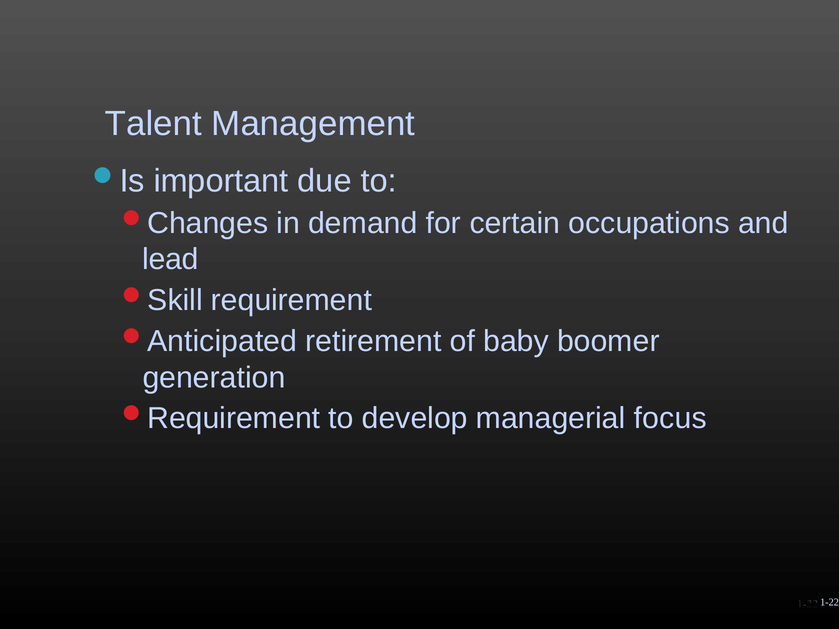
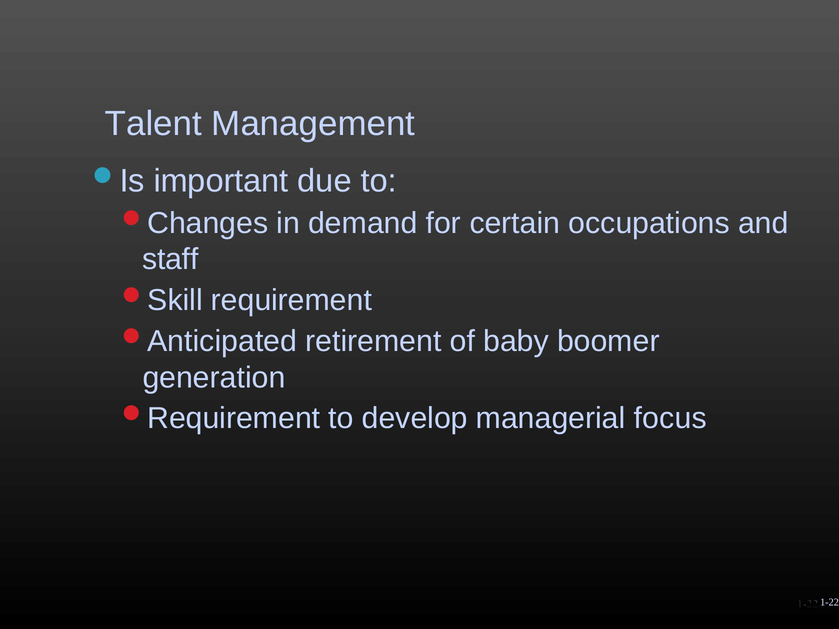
lead: lead -> staff (170, 260)
